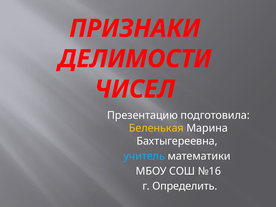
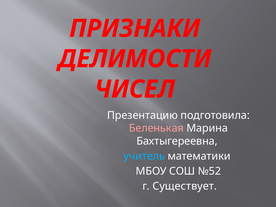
Беленькая colour: yellow -> pink (156, 128)
№16: №16 -> №52 (209, 171)
Определить: Определить -> Существует (185, 186)
